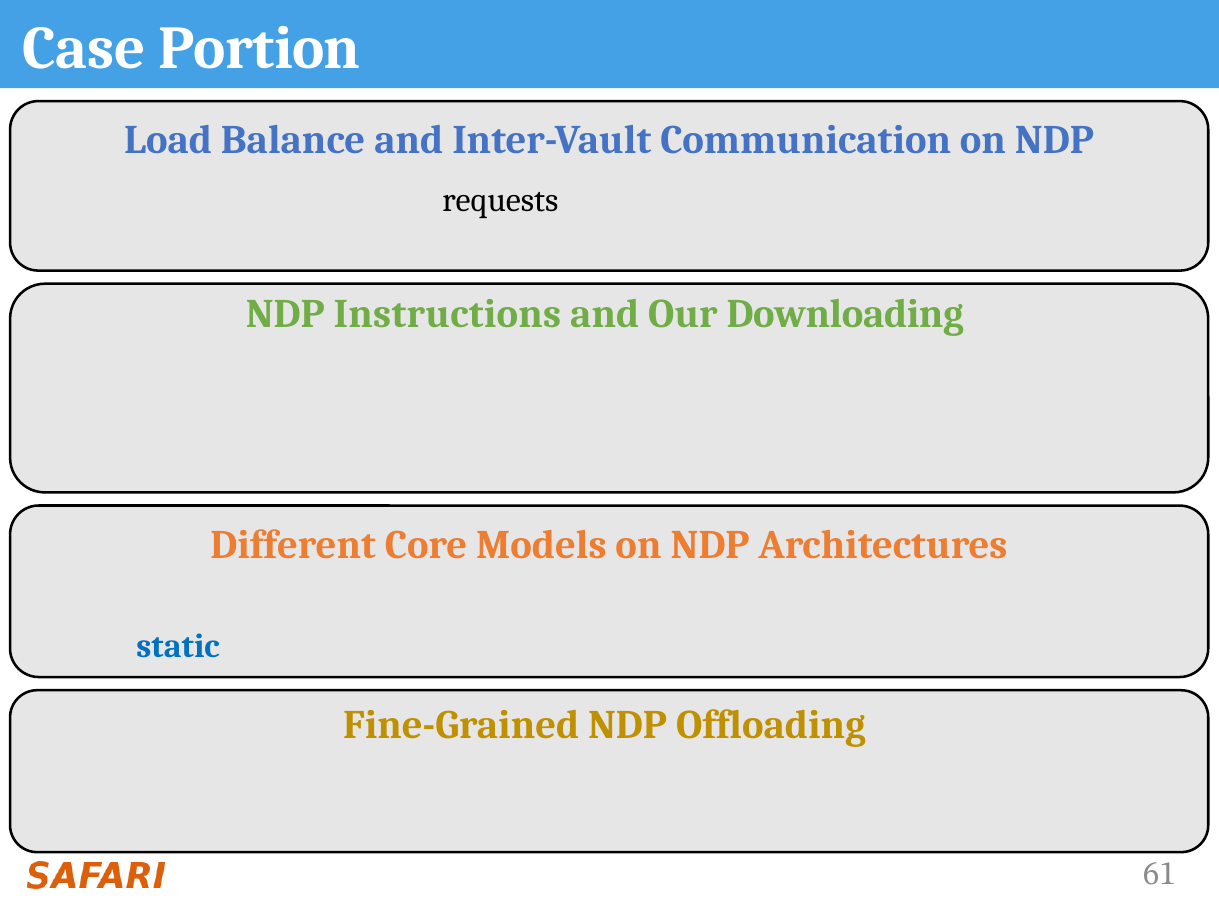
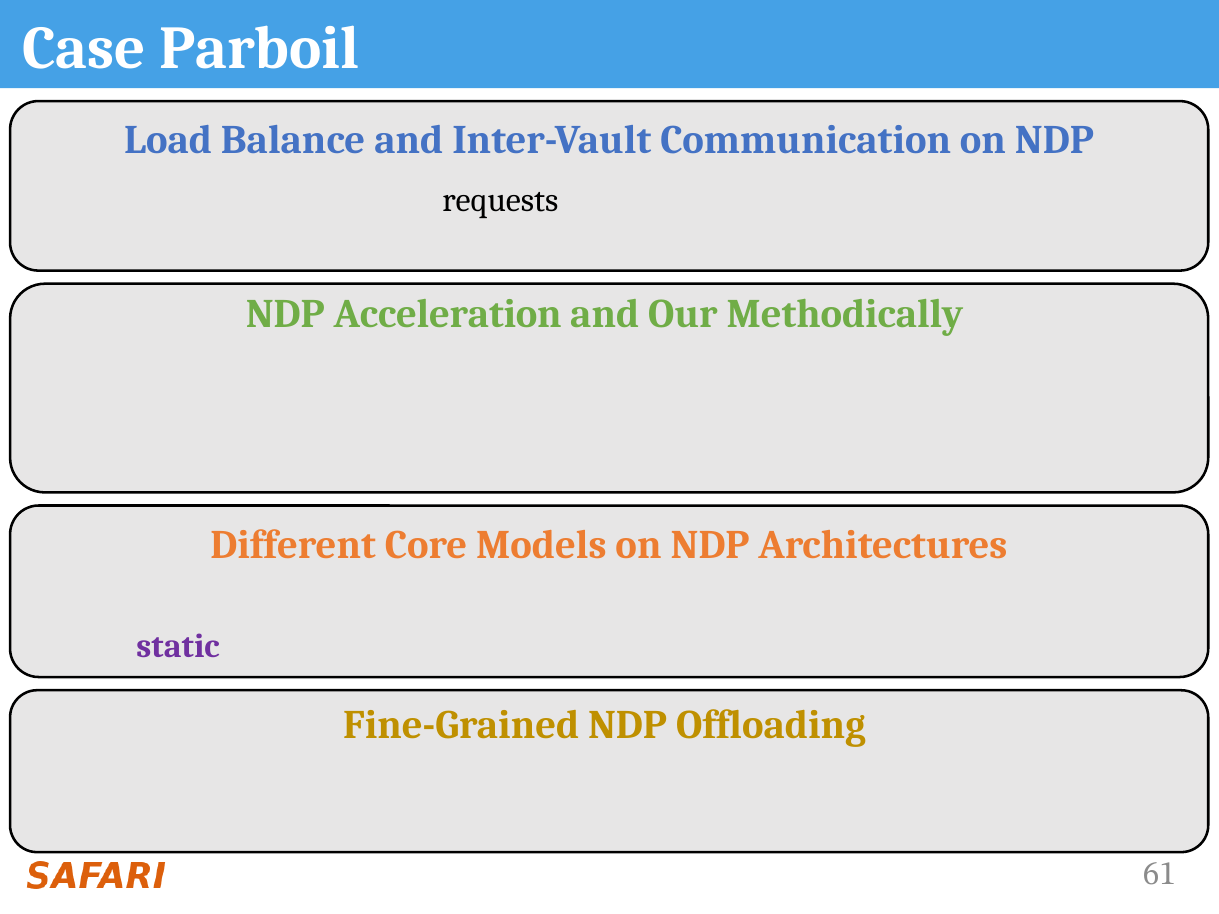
Case Portion: Portion -> Parboil (259, 48)
Instructions: Instructions -> Acceleration (448, 314)
Downloading: Downloading -> Methodically (845, 314)
static colour: blue -> purple (178, 647)
